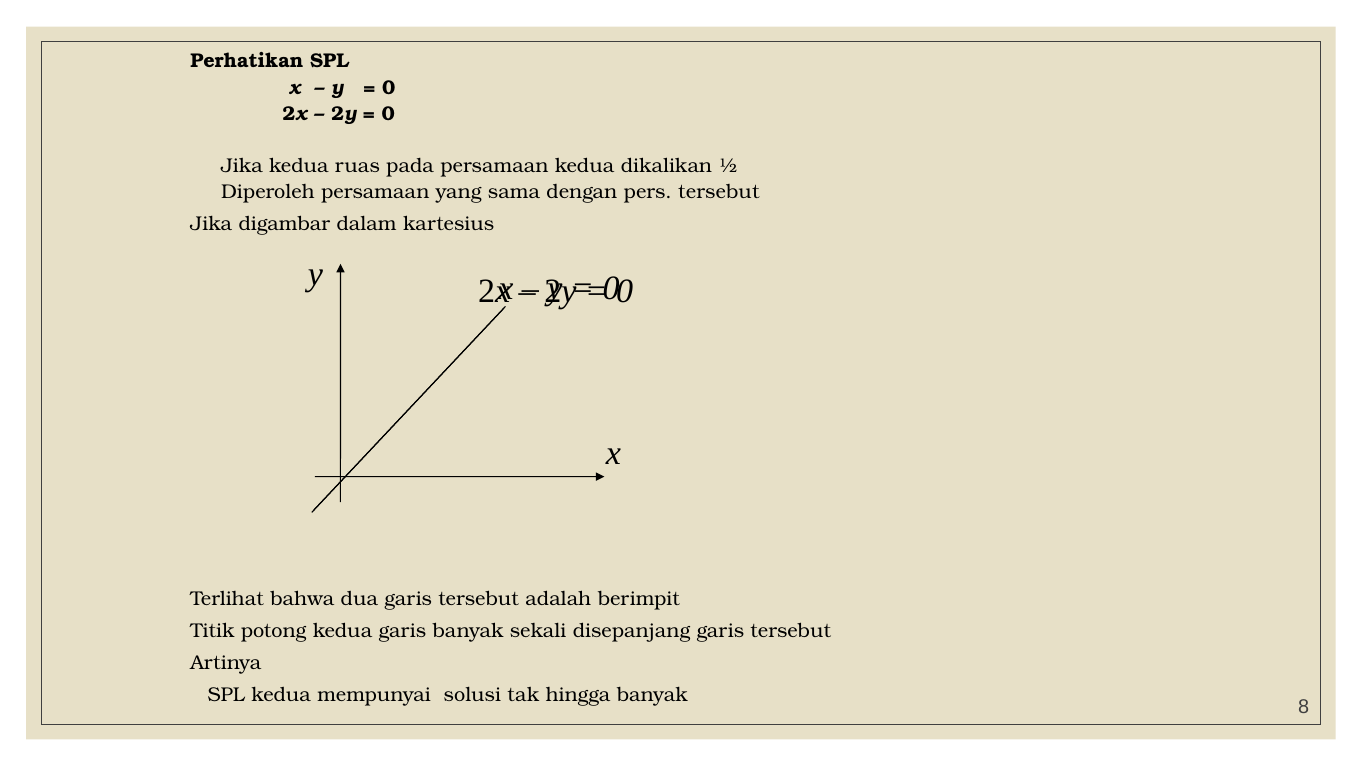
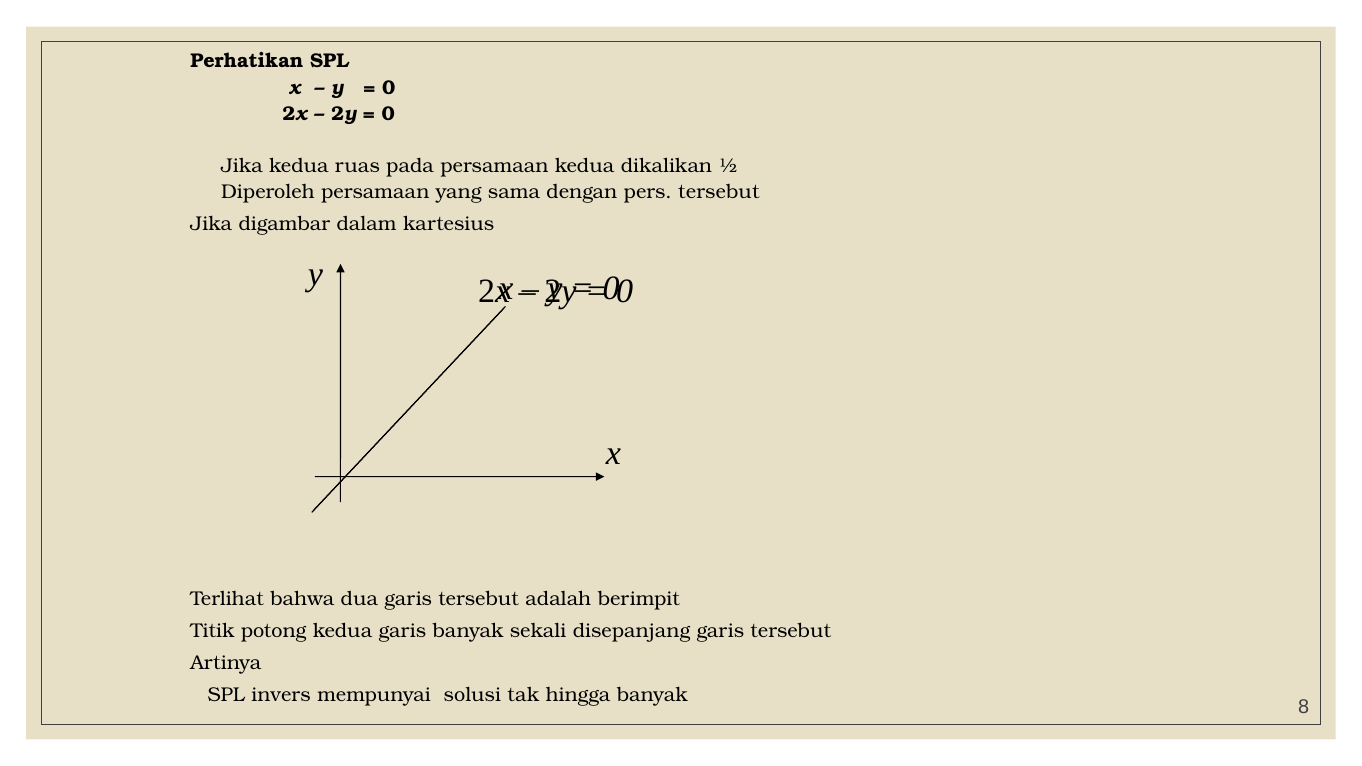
SPL kedua: kedua -> invers (281, 695)
